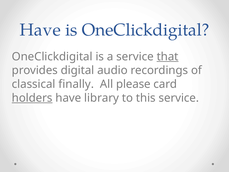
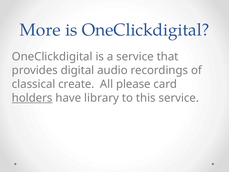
Have: Have -> More (40, 30)
that underline: present -> none (168, 57)
finally: finally -> create (76, 84)
